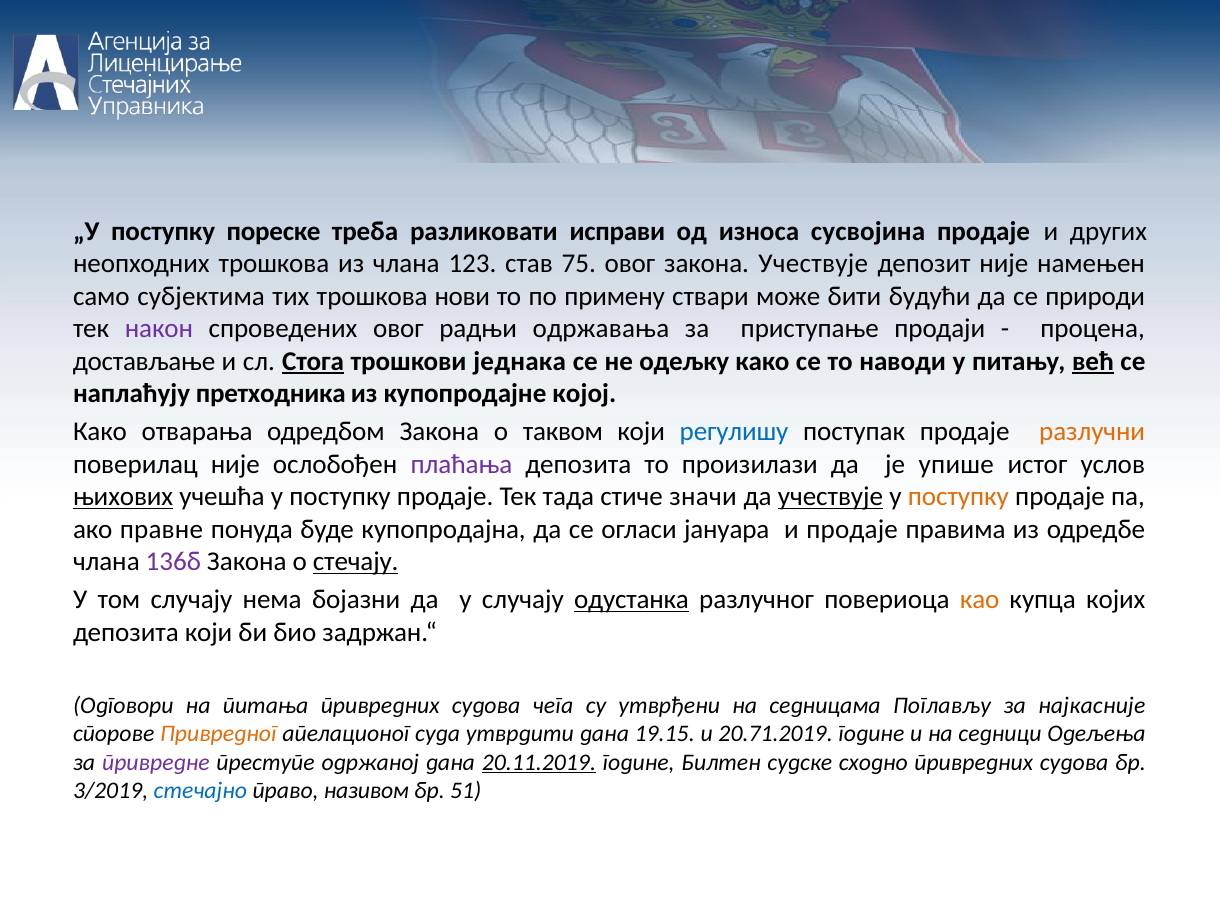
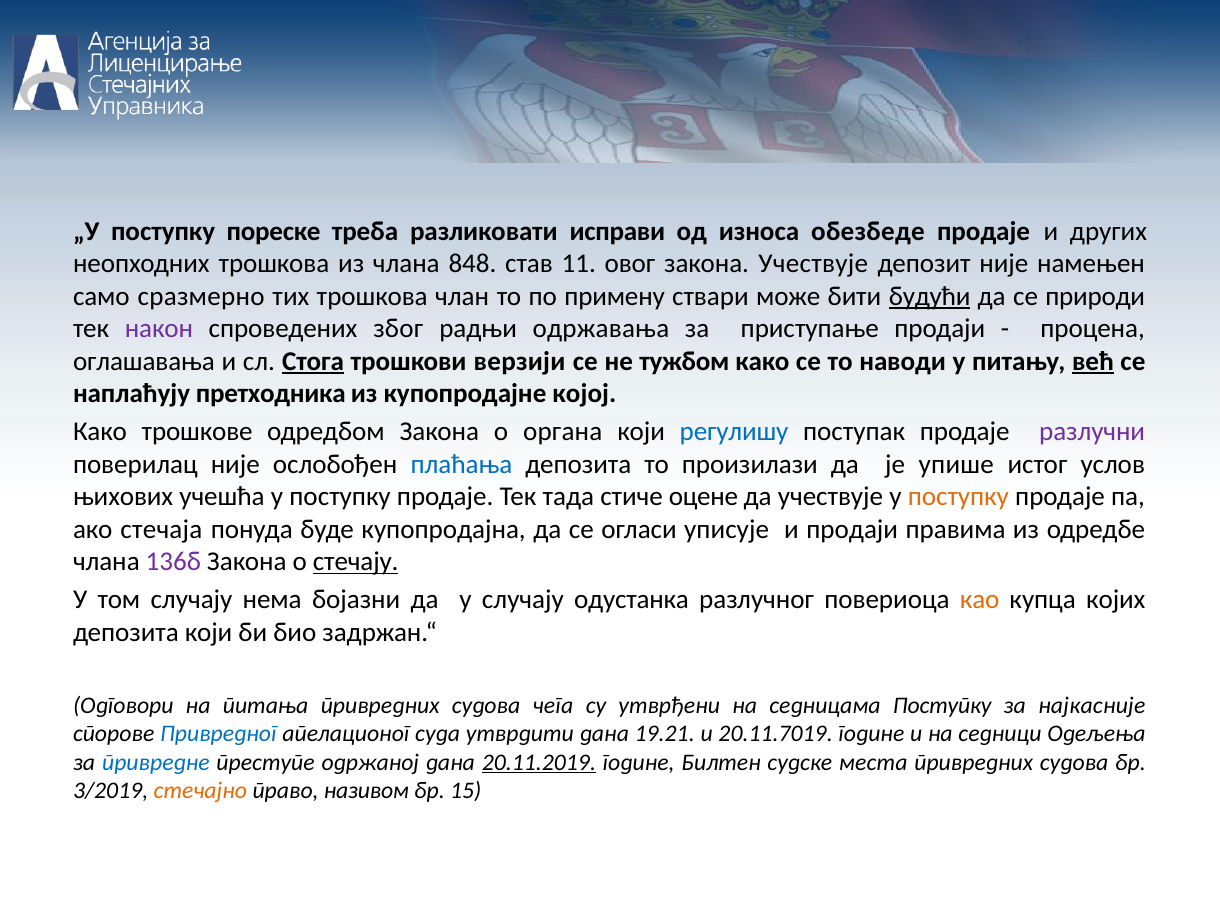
сусвојина: сусвојина -> обезбеде (868, 231)
123: 123 -> 848 (472, 264)
75: 75 -> 11 (579, 264)
субјектима: субјектима -> сразмерно (201, 296)
нови: нови -> члан (462, 296)
будући underline: none -> present (930, 296)
спроведених овог: овог -> због (398, 329)
достављање: достављање -> оглашавања (144, 361)
једнака: једнака -> верзији (520, 361)
одељку: одељку -> тужбом (684, 361)
отварања: отварања -> трошкове (197, 432)
таквом: таквом -> органа (563, 432)
разлучни colour: orange -> purple (1092, 432)
плаћања colour: purple -> blue (461, 464)
њихових underline: present -> none (123, 497)
значи: значи -> оцене (703, 497)
учествује underline: present -> none (831, 497)
правне: правне -> стечаја (161, 529)
јануара: јануара -> уписује (727, 529)
и продаје: продаје -> продаји (852, 529)
одустанка underline: present -> none (631, 600)
седницама Поглављу: Поглављу -> Поступку (942, 705)
Привредног colour: orange -> blue (218, 734)
19.15: 19.15 -> 19.21 (665, 734)
20.71.2019: 20.71.2019 -> 20.11.7019 (776, 734)
привредне colour: purple -> blue (156, 762)
сходно: сходно -> места (873, 762)
стечајно colour: blue -> orange (200, 791)
51: 51 -> 15 (466, 791)
